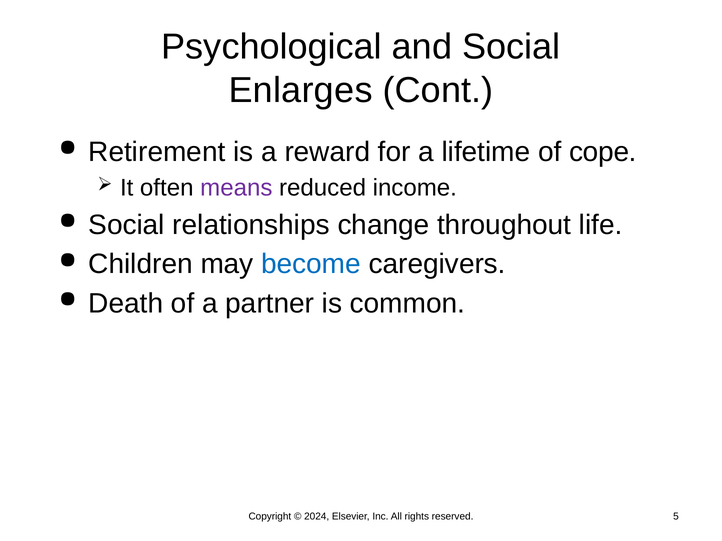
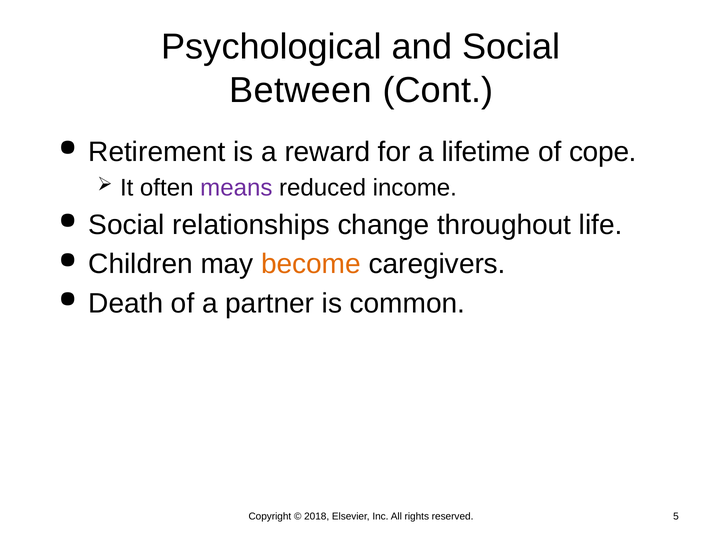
Enlarges: Enlarges -> Between (301, 90)
become colour: blue -> orange (311, 264)
2024: 2024 -> 2018 (317, 517)
